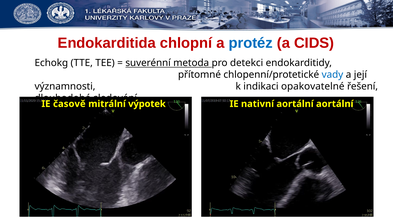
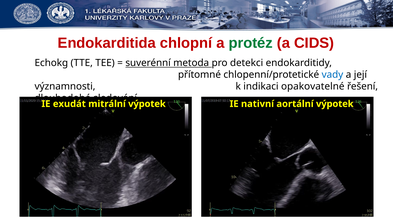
protéz colour: blue -> green (251, 43)
časově: časově -> exudát (69, 104)
aortální aortální: aortální -> výpotek (335, 104)
